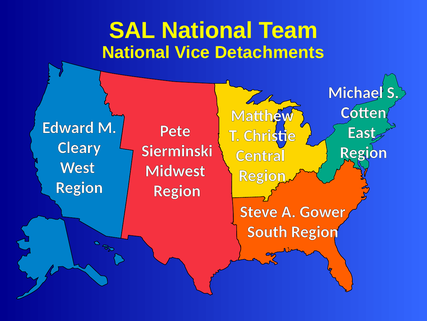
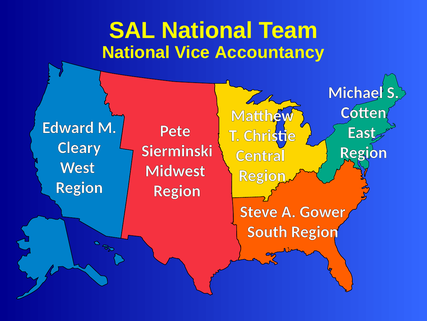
Detachments: Detachments -> Accountancy (270, 52)
